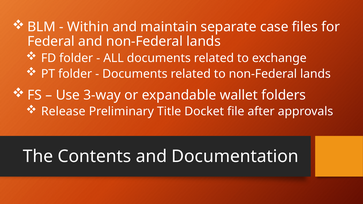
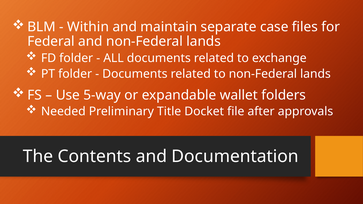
3-way: 3-way -> 5-way (102, 95)
Release: Release -> Needed (63, 112)
